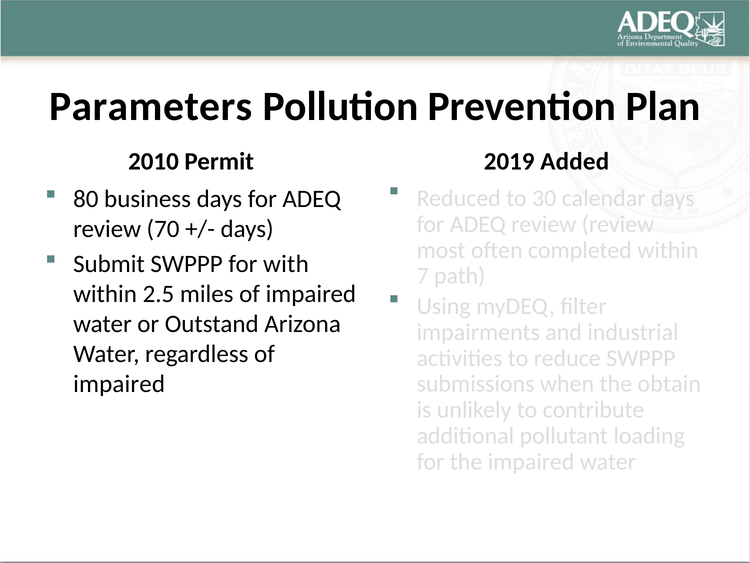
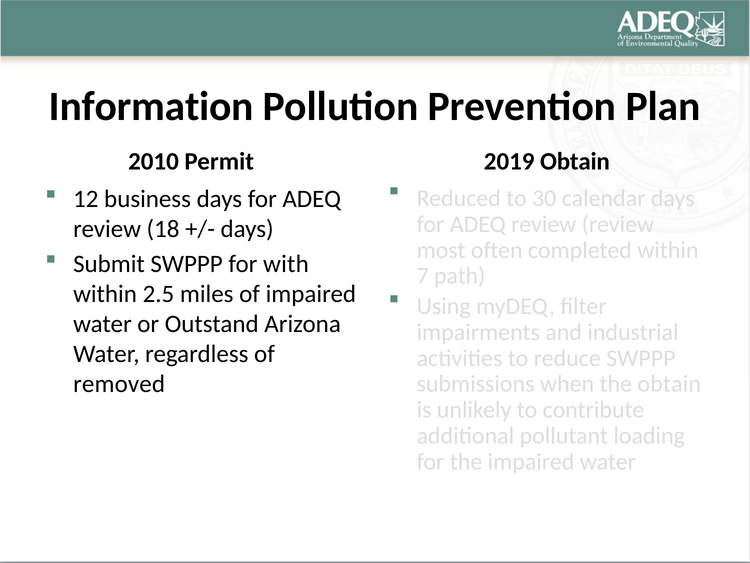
Parameters: Parameters -> Information (151, 107)
2019 Added: Added -> Obtain (575, 161)
80: 80 -> 12 (86, 199)
70: 70 -> 18 (163, 229)
impaired: impaired -> removed (119, 384)
